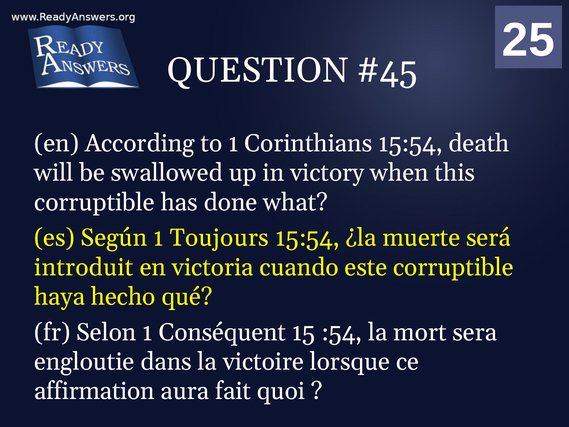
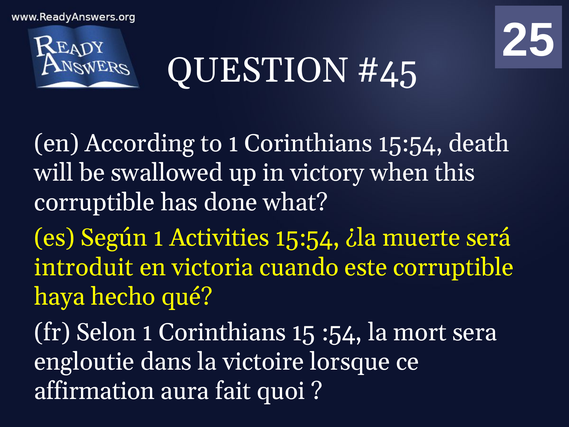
Toujours: Toujours -> Activities (219, 238)
Selon 1 Conséquent: Conséquent -> Corinthians (222, 332)
